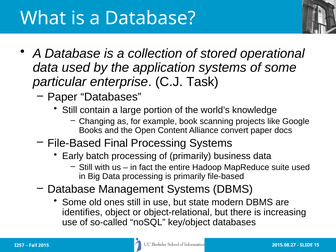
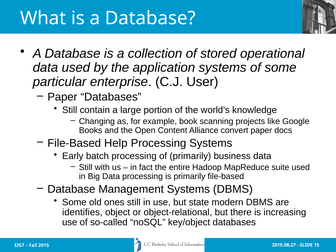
Task: Task -> User (202, 82)
Final: Final -> Help (116, 143)
